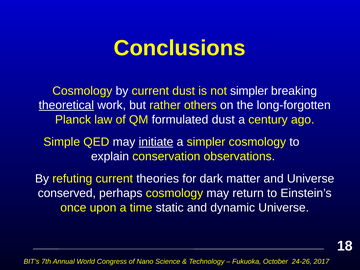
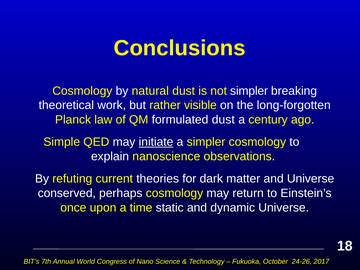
by current: current -> natural (150, 91)
theoretical underline: present -> none (66, 105)
others: others -> visible (200, 105)
conservation: conservation -> nanoscience (166, 156)
